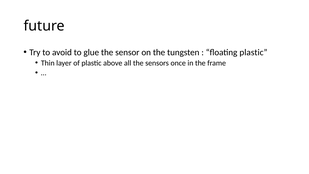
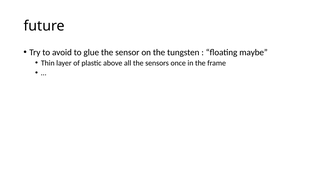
floating plastic: plastic -> maybe (254, 52)
